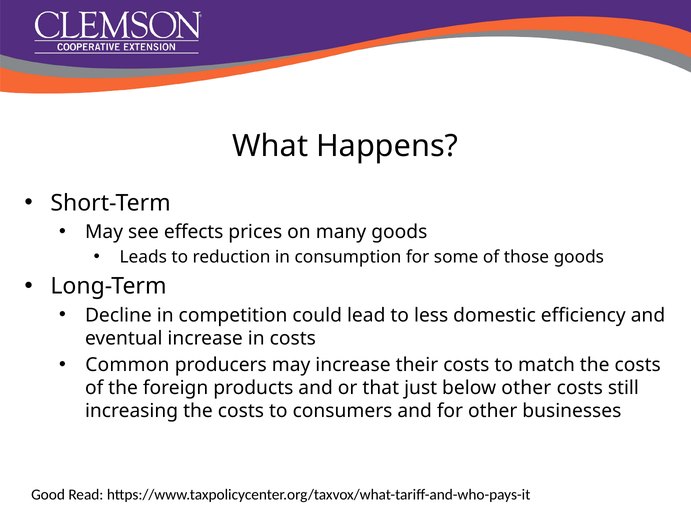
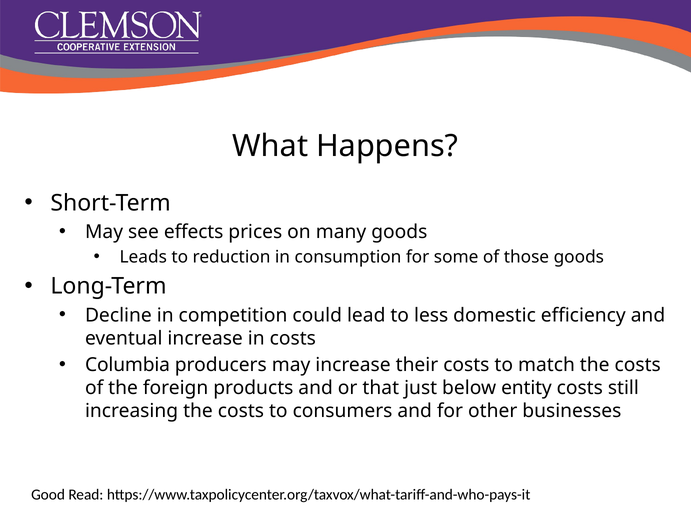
Common: Common -> Columbia (128, 365)
below other: other -> entity (526, 388)
